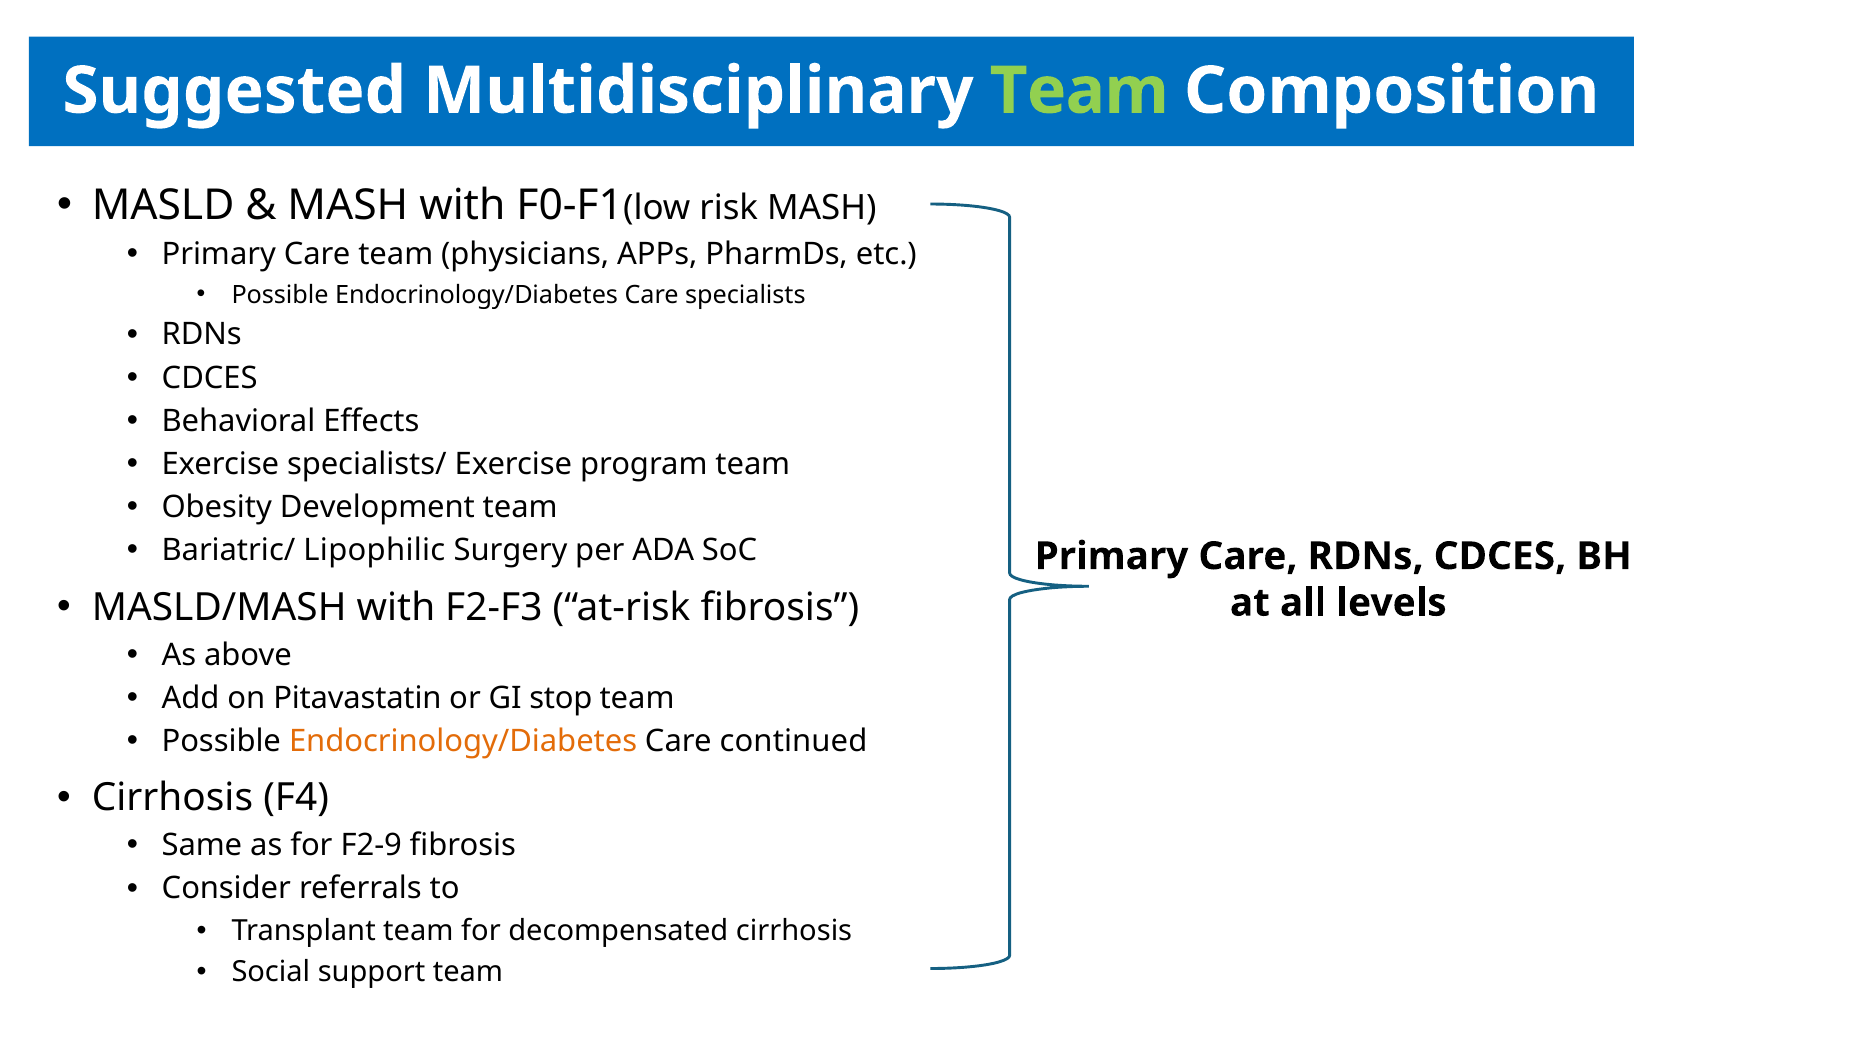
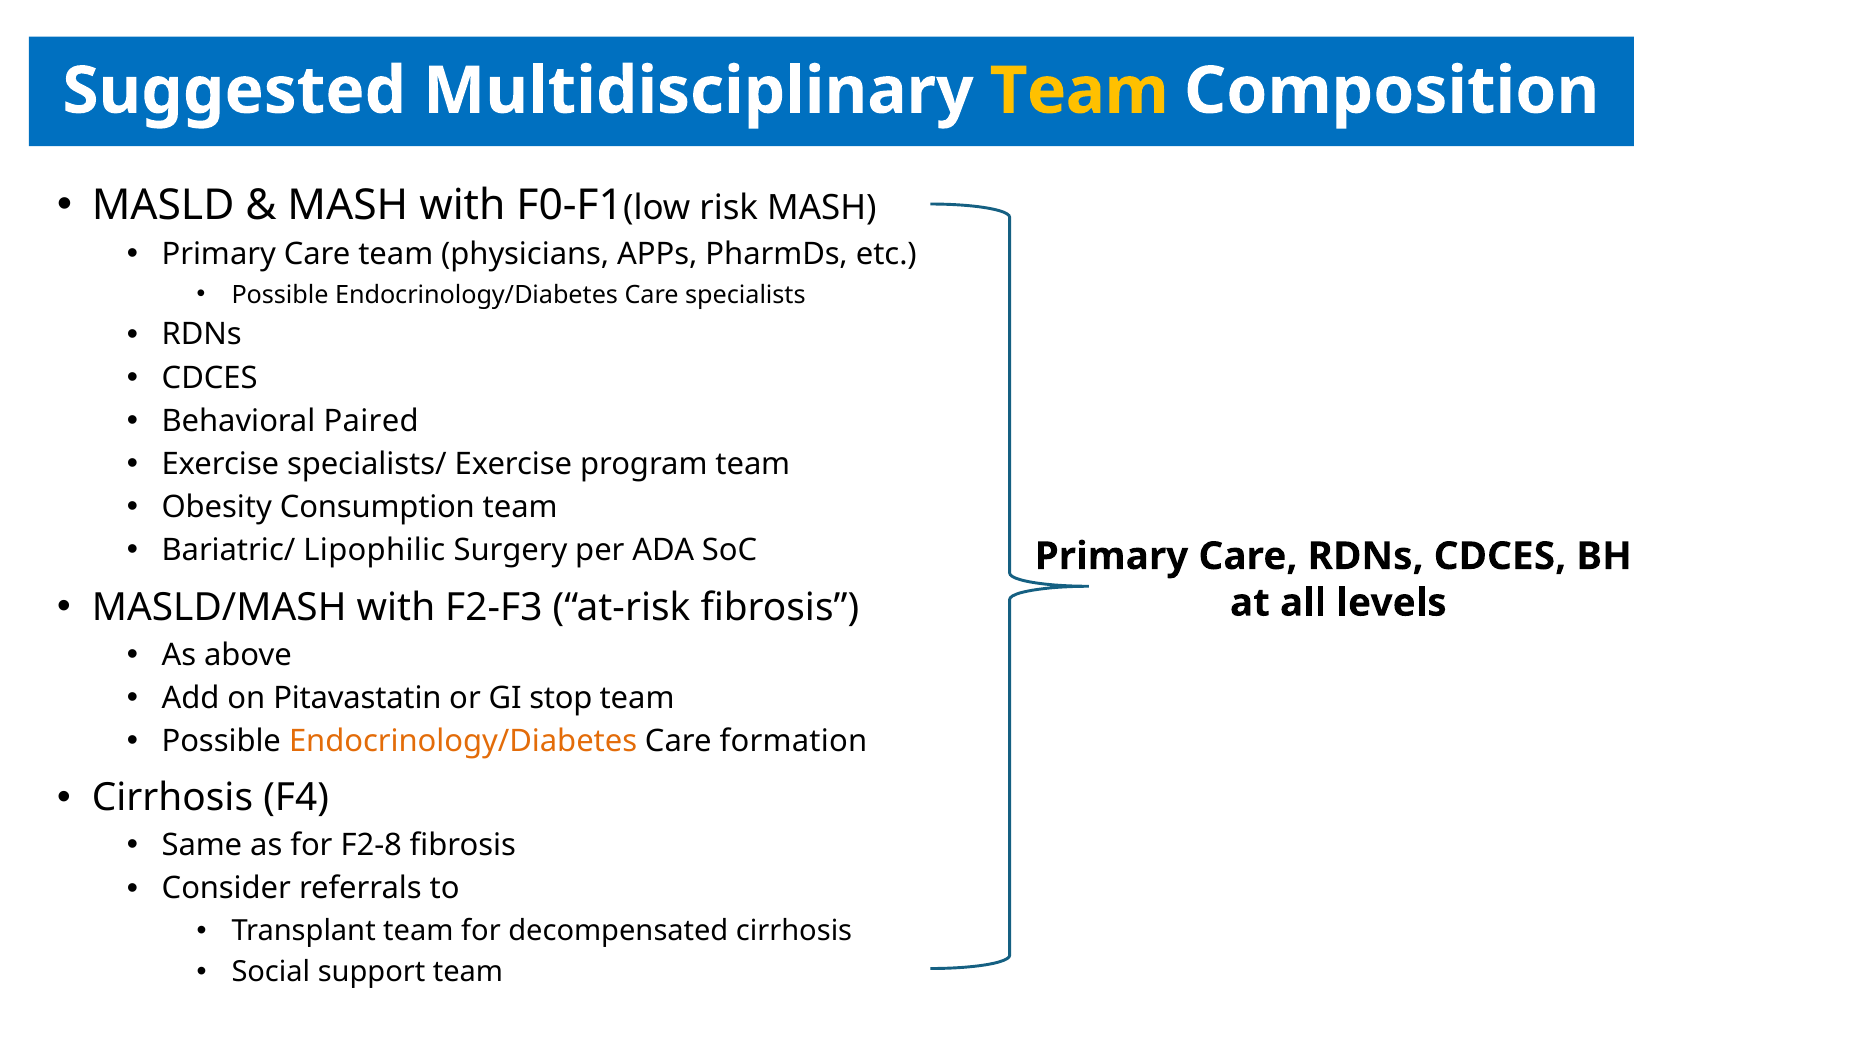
Team colour: light green -> yellow (1079, 91)
Effects: Effects -> Paired (371, 421)
Development: Development -> Consumption (377, 507)
continued: continued -> formation (793, 741)
F2-9: F2-9 -> F2-8 (371, 845)
